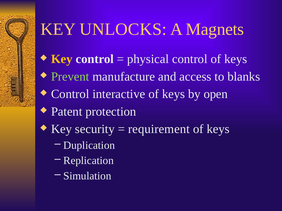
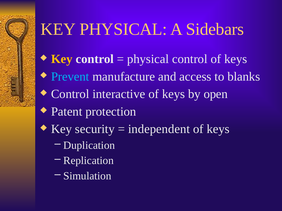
KEY UNLOCKS: UNLOCKS -> PHYSICAL (123, 29)
Magnets: Magnets -> Sidebars (215, 29)
Prevent colour: light green -> light blue (70, 77)
requirement: requirement -> independent (159, 129)
